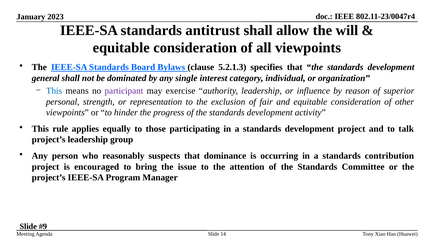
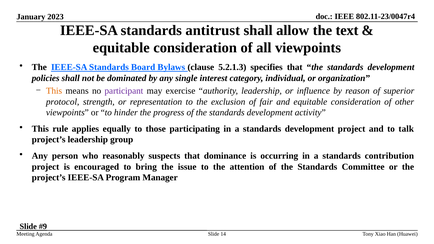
will: will -> text (347, 30)
general: general -> policies (46, 78)
This colour: blue -> orange (54, 91)
personal: personal -> protocol (63, 102)
